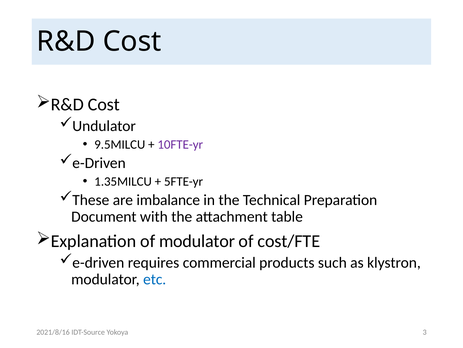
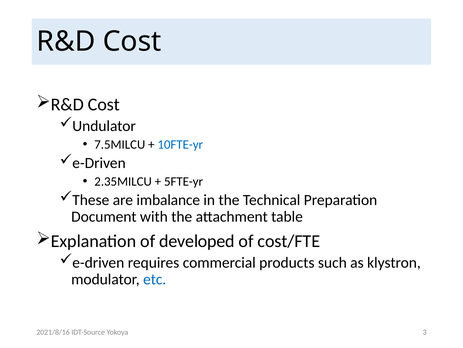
9.5MILCU: 9.5MILCU -> 7.5MILCU (120, 144)
10FTE-yr colour: purple -> blue (180, 144)
1.35MILCU: 1.35MILCU -> 2.35MILCU (123, 181)
of modulator: modulator -> developed (197, 241)
